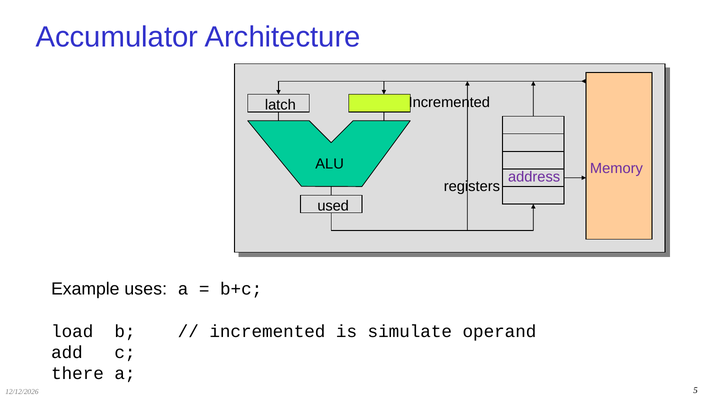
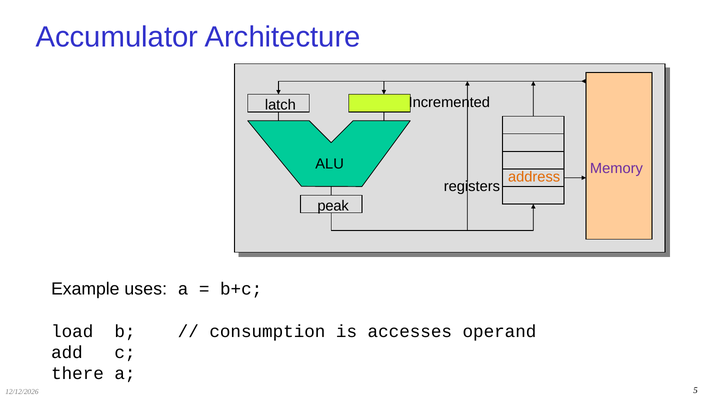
address colour: purple -> orange (534, 177)
used: used -> peak (333, 206)
incremented: incremented -> consumption (267, 332)
simulate: simulate -> accesses (410, 332)
